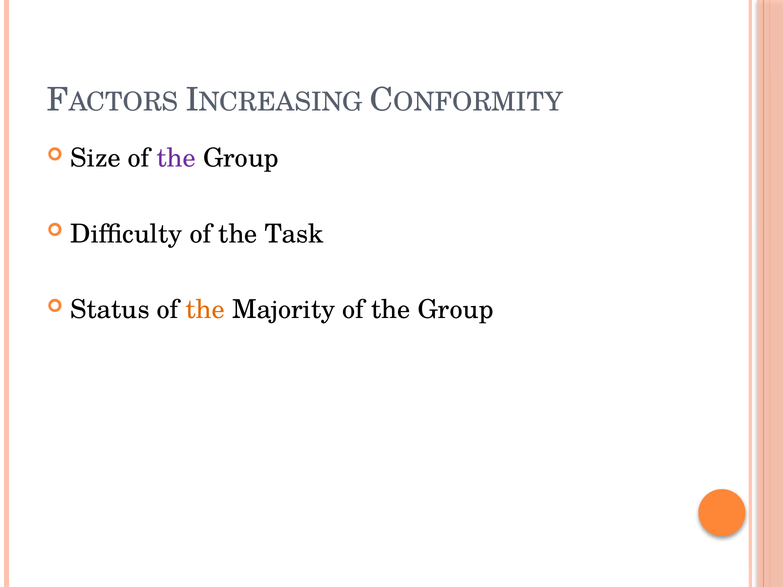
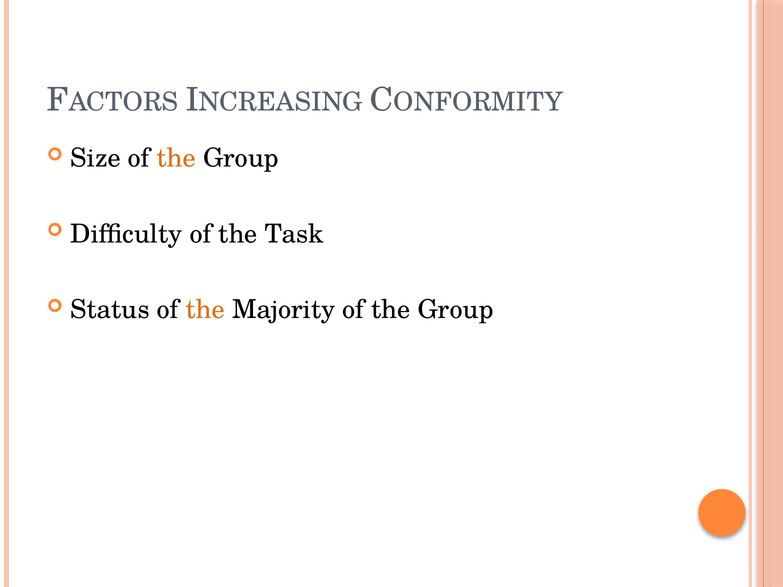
the colour: purple -> orange (176, 158)
